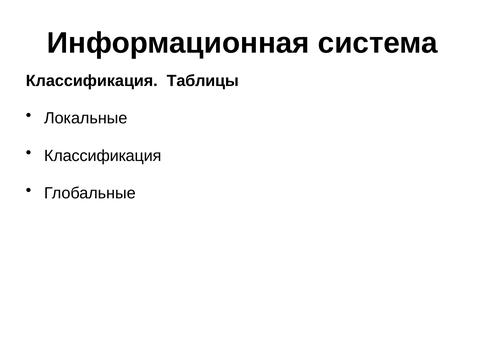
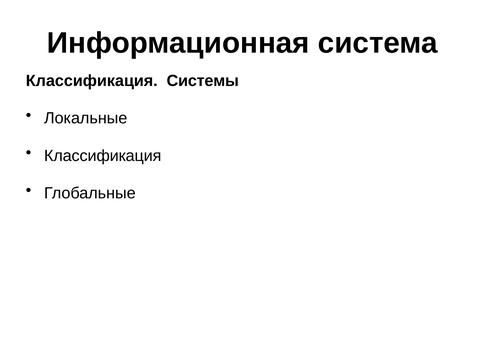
Таблицы: Таблицы -> Системы (203, 81)
